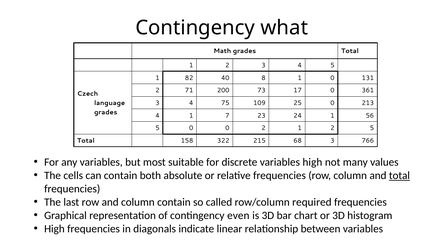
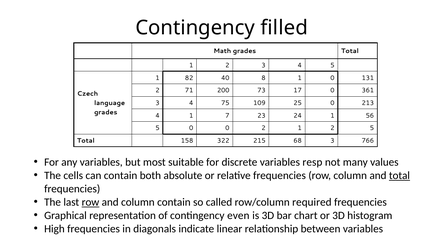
what: what -> filled (284, 28)
variables high: high -> resp (312, 162)
row underline: none -> present (90, 202)
